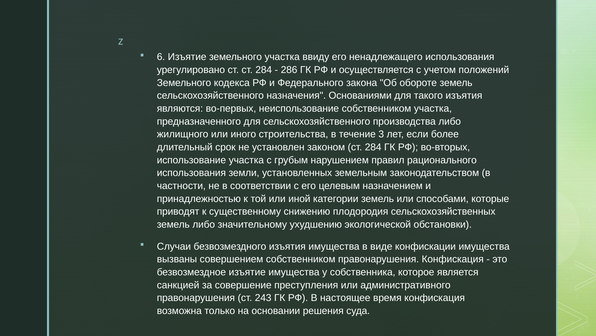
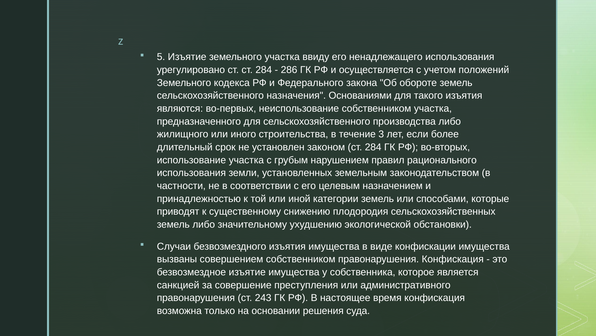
6: 6 -> 5 (161, 57)
